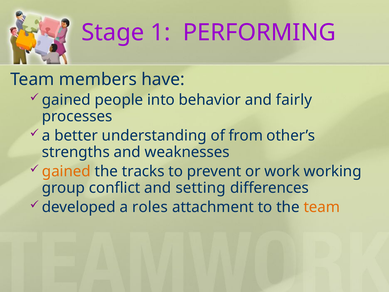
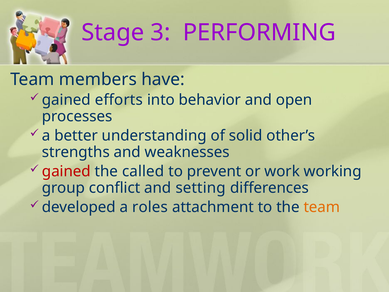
1: 1 -> 3 (160, 32)
people: people -> efforts (119, 100)
fairly: fairly -> open (294, 100)
from: from -> solid (246, 136)
gained colour: orange -> red (66, 171)
tracks: tracks -> called (143, 171)
